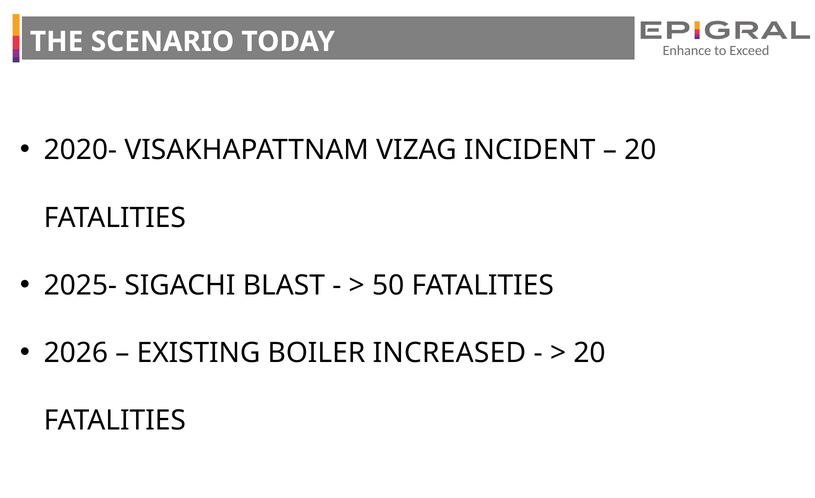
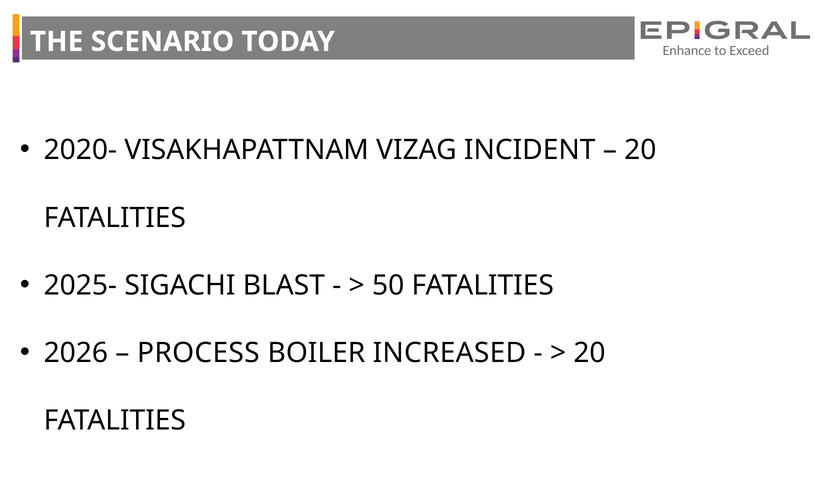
EXISTING: EXISTING -> PROCESS (198, 353)
